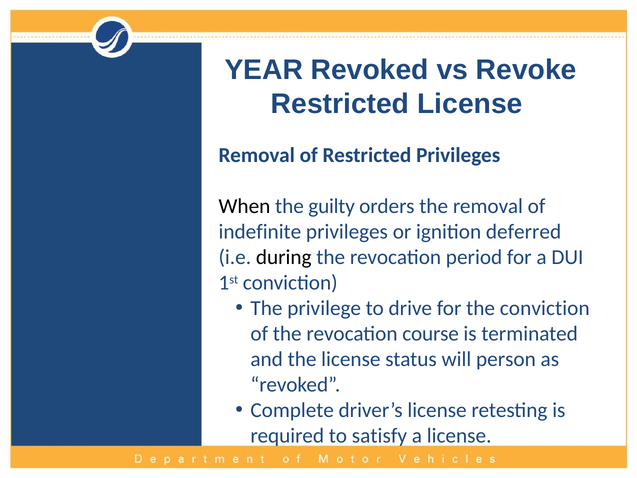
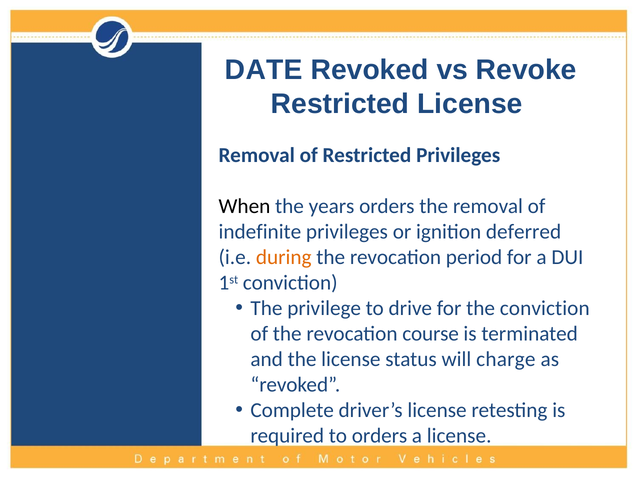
YEAR: YEAR -> DATE (264, 70)
guilty: guilty -> years (332, 206)
during colour: black -> orange (284, 257)
person: person -> charge (506, 359)
to satisfy: satisfy -> orders (380, 436)
